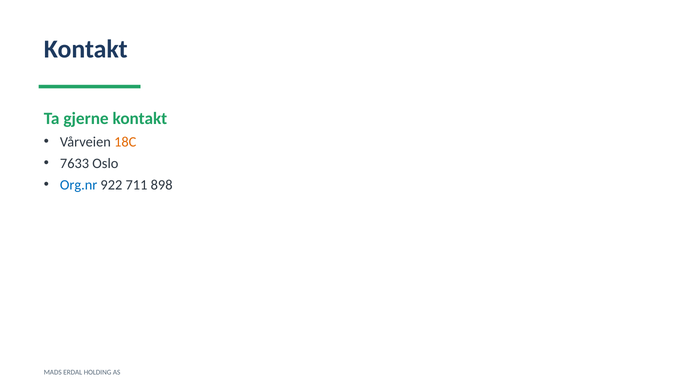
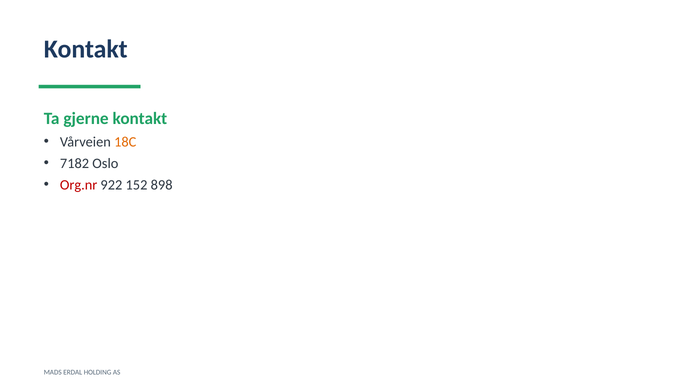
7633: 7633 -> 7182 (75, 163)
Org.nr colour: blue -> red (79, 185)
711: 711 -> 152 (136, 185)
